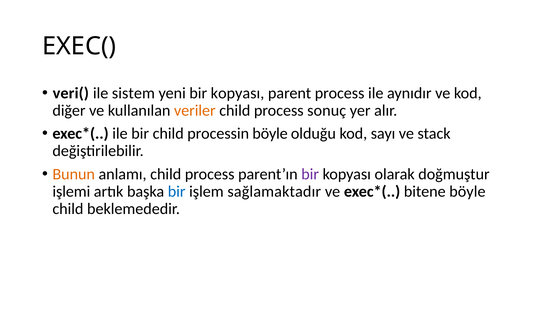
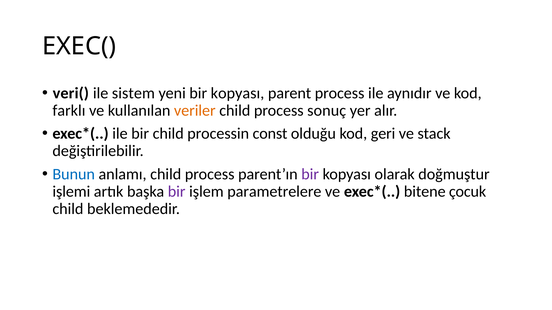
diğer: diğer -> farklı (69, 111)
processin böyle: böyle -> const (270, 134)
sayı: sayı -> geri (383, 134)
Bunun colour: orange -> blue (74, 174)
bir colour: blue -> purple (177, 192)
sağlamaktadır: sağlamaktadır -> parametrelere (274, 192)
bitene böyle: böyle -> çocuk (468, 192)
